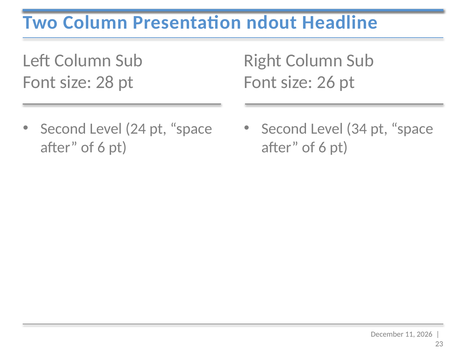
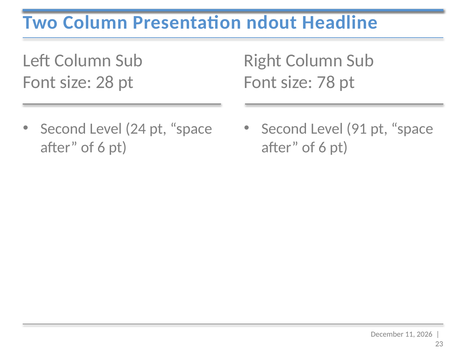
26: 26 -> 78 (326, 82)
34: 34 -> 91 (357, 129)
